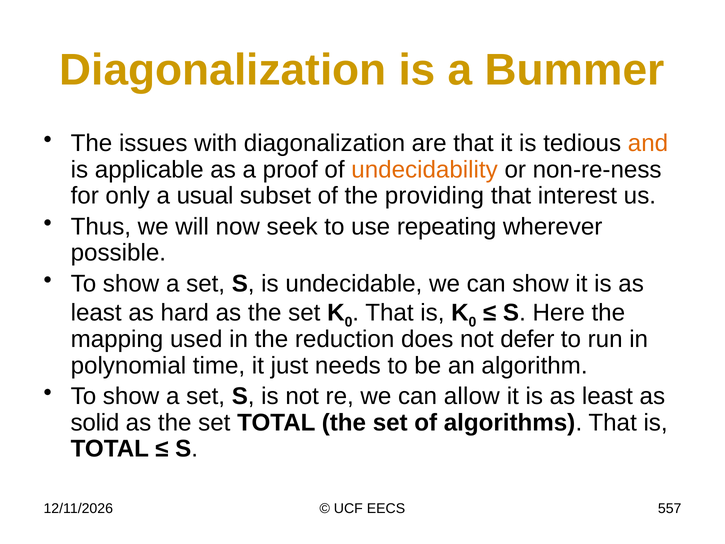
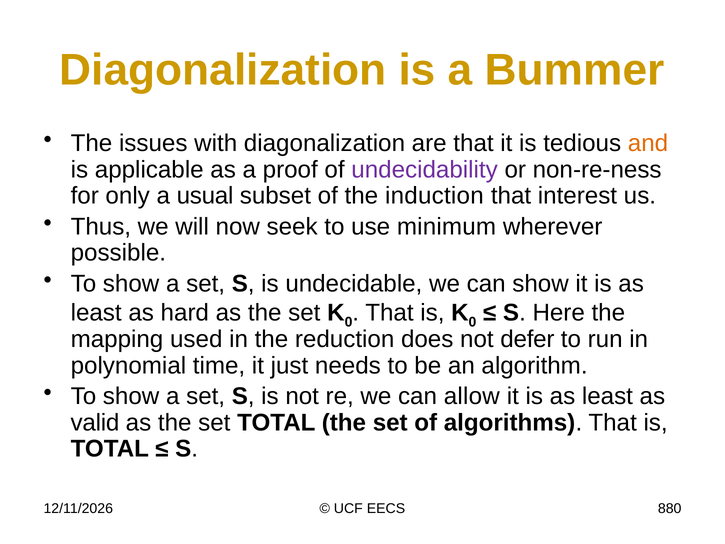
undecidability colour: orange -> purple (425, 170)
providing: providing -> induction (434, 196)
repeating: repeating -> minimum (446, 227)
solid: solid -> valid (95, 422)
557: 557 -> 880 (670, 508)
